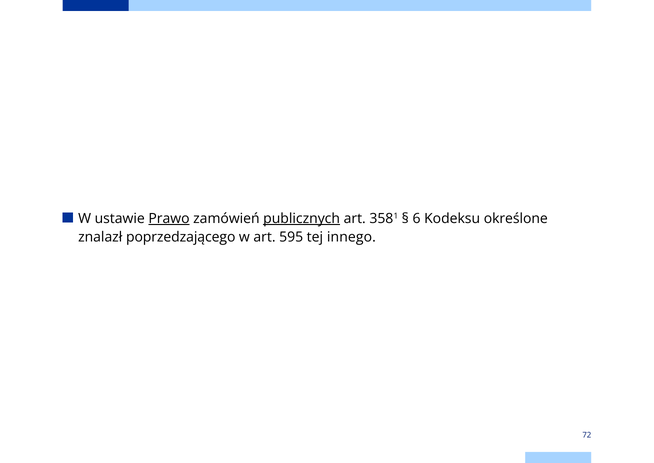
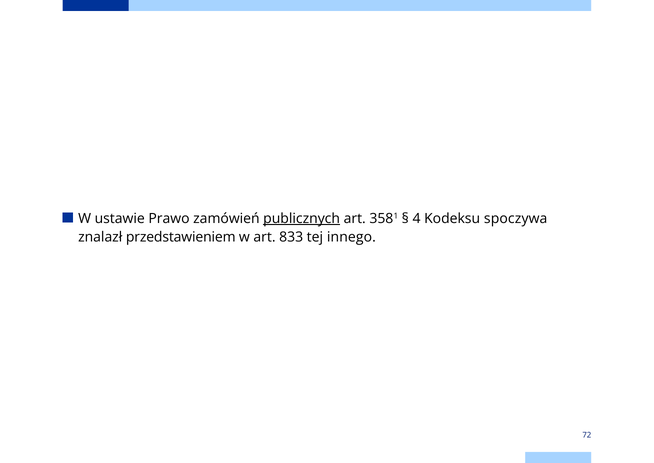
Prawo underline: present -> none (169, 218)
6: 6 -> 4 (417, 218)
określone: określone -> spoczywa (516, 218)
poprzedzającego: poprzedzającego -> przedstawieniem (181, 237)
595: 595 -> 833 (291, 237)
